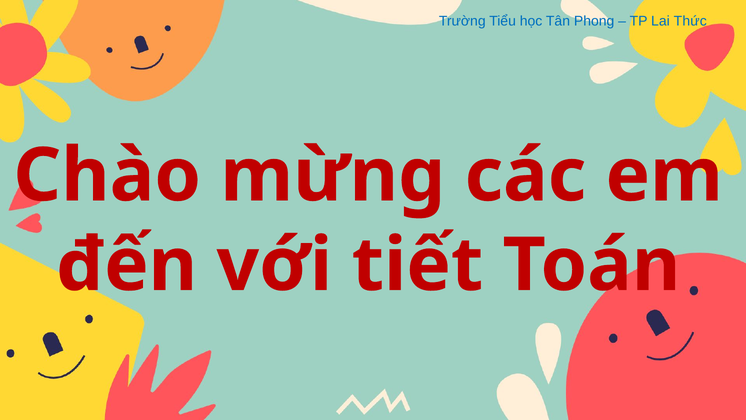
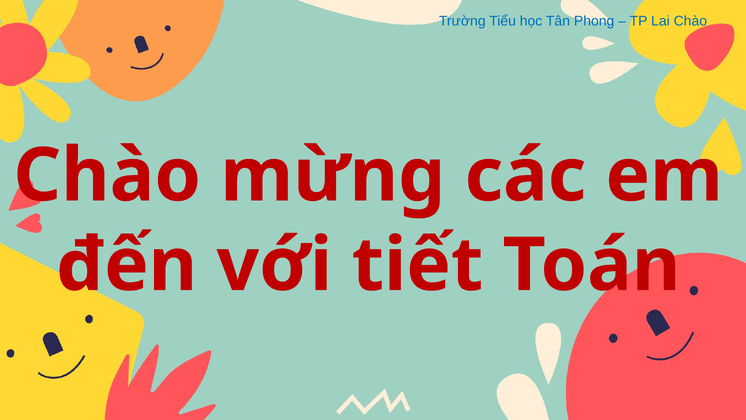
Lai Thức: Thức -> Chào (690, 21)
